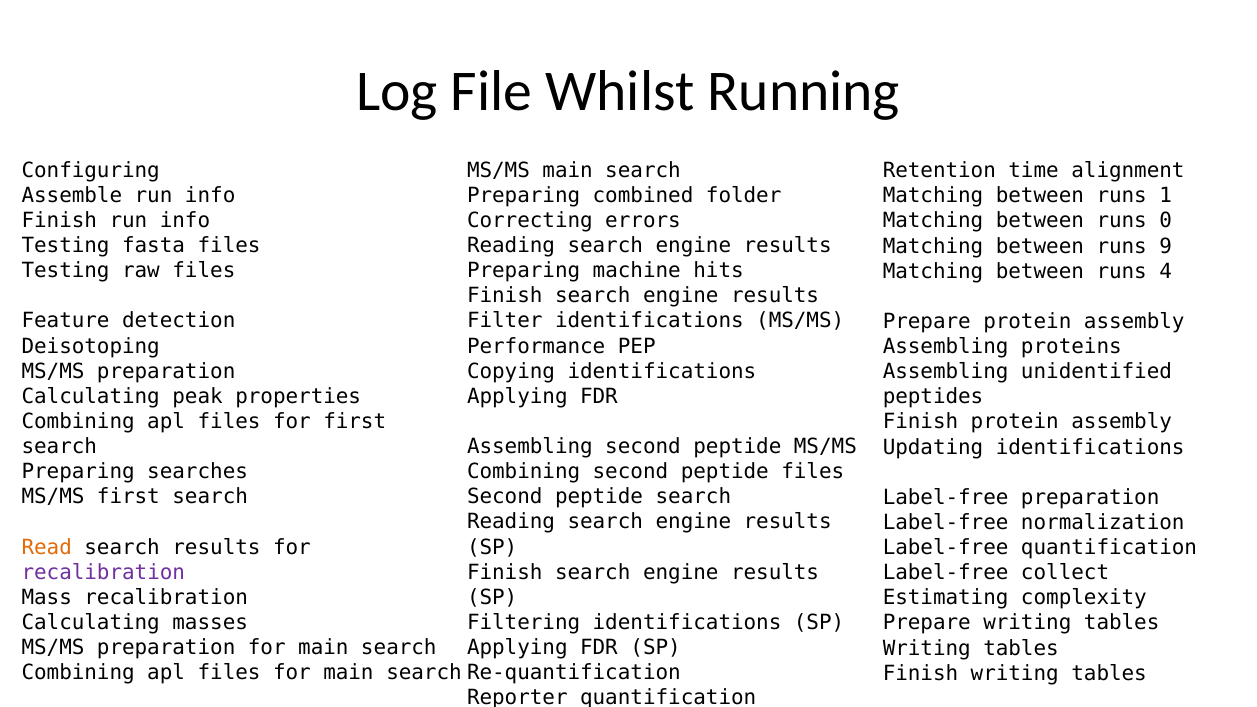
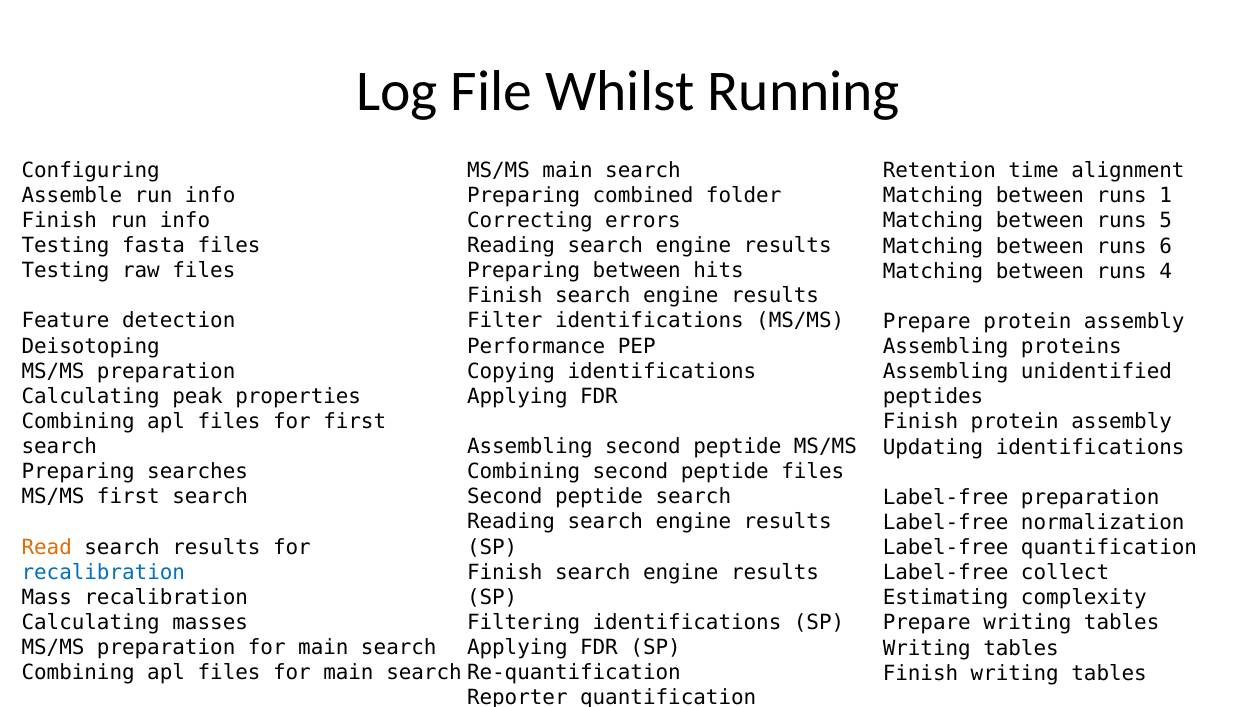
0: 0 -> 5 (1166, 221)
9: 9 -> 6 (1166, 246)
Preparing machine: machine -> between (637, 271)
recalibration colour: purple -> blue (103, 572)
